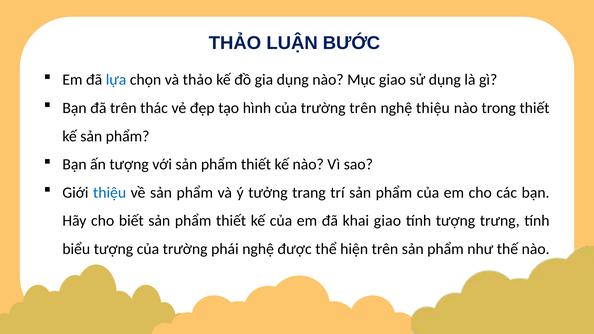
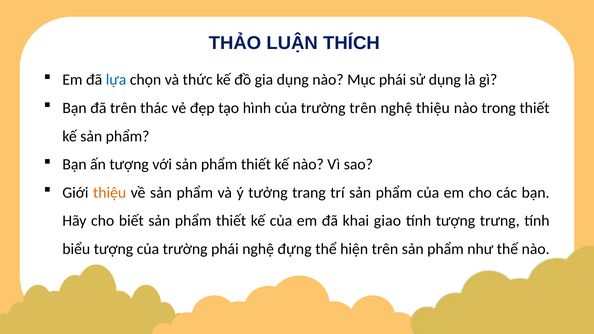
BƯỚC: BƯỚC -> THÍCH (352, 43)
và thảo: thảo -> thức (198, 80)
Mục giao: giao -> phái (393, 80)
thiệu colour: blue -> orange (110, 193)
được: được -> đựng (295, 249)
